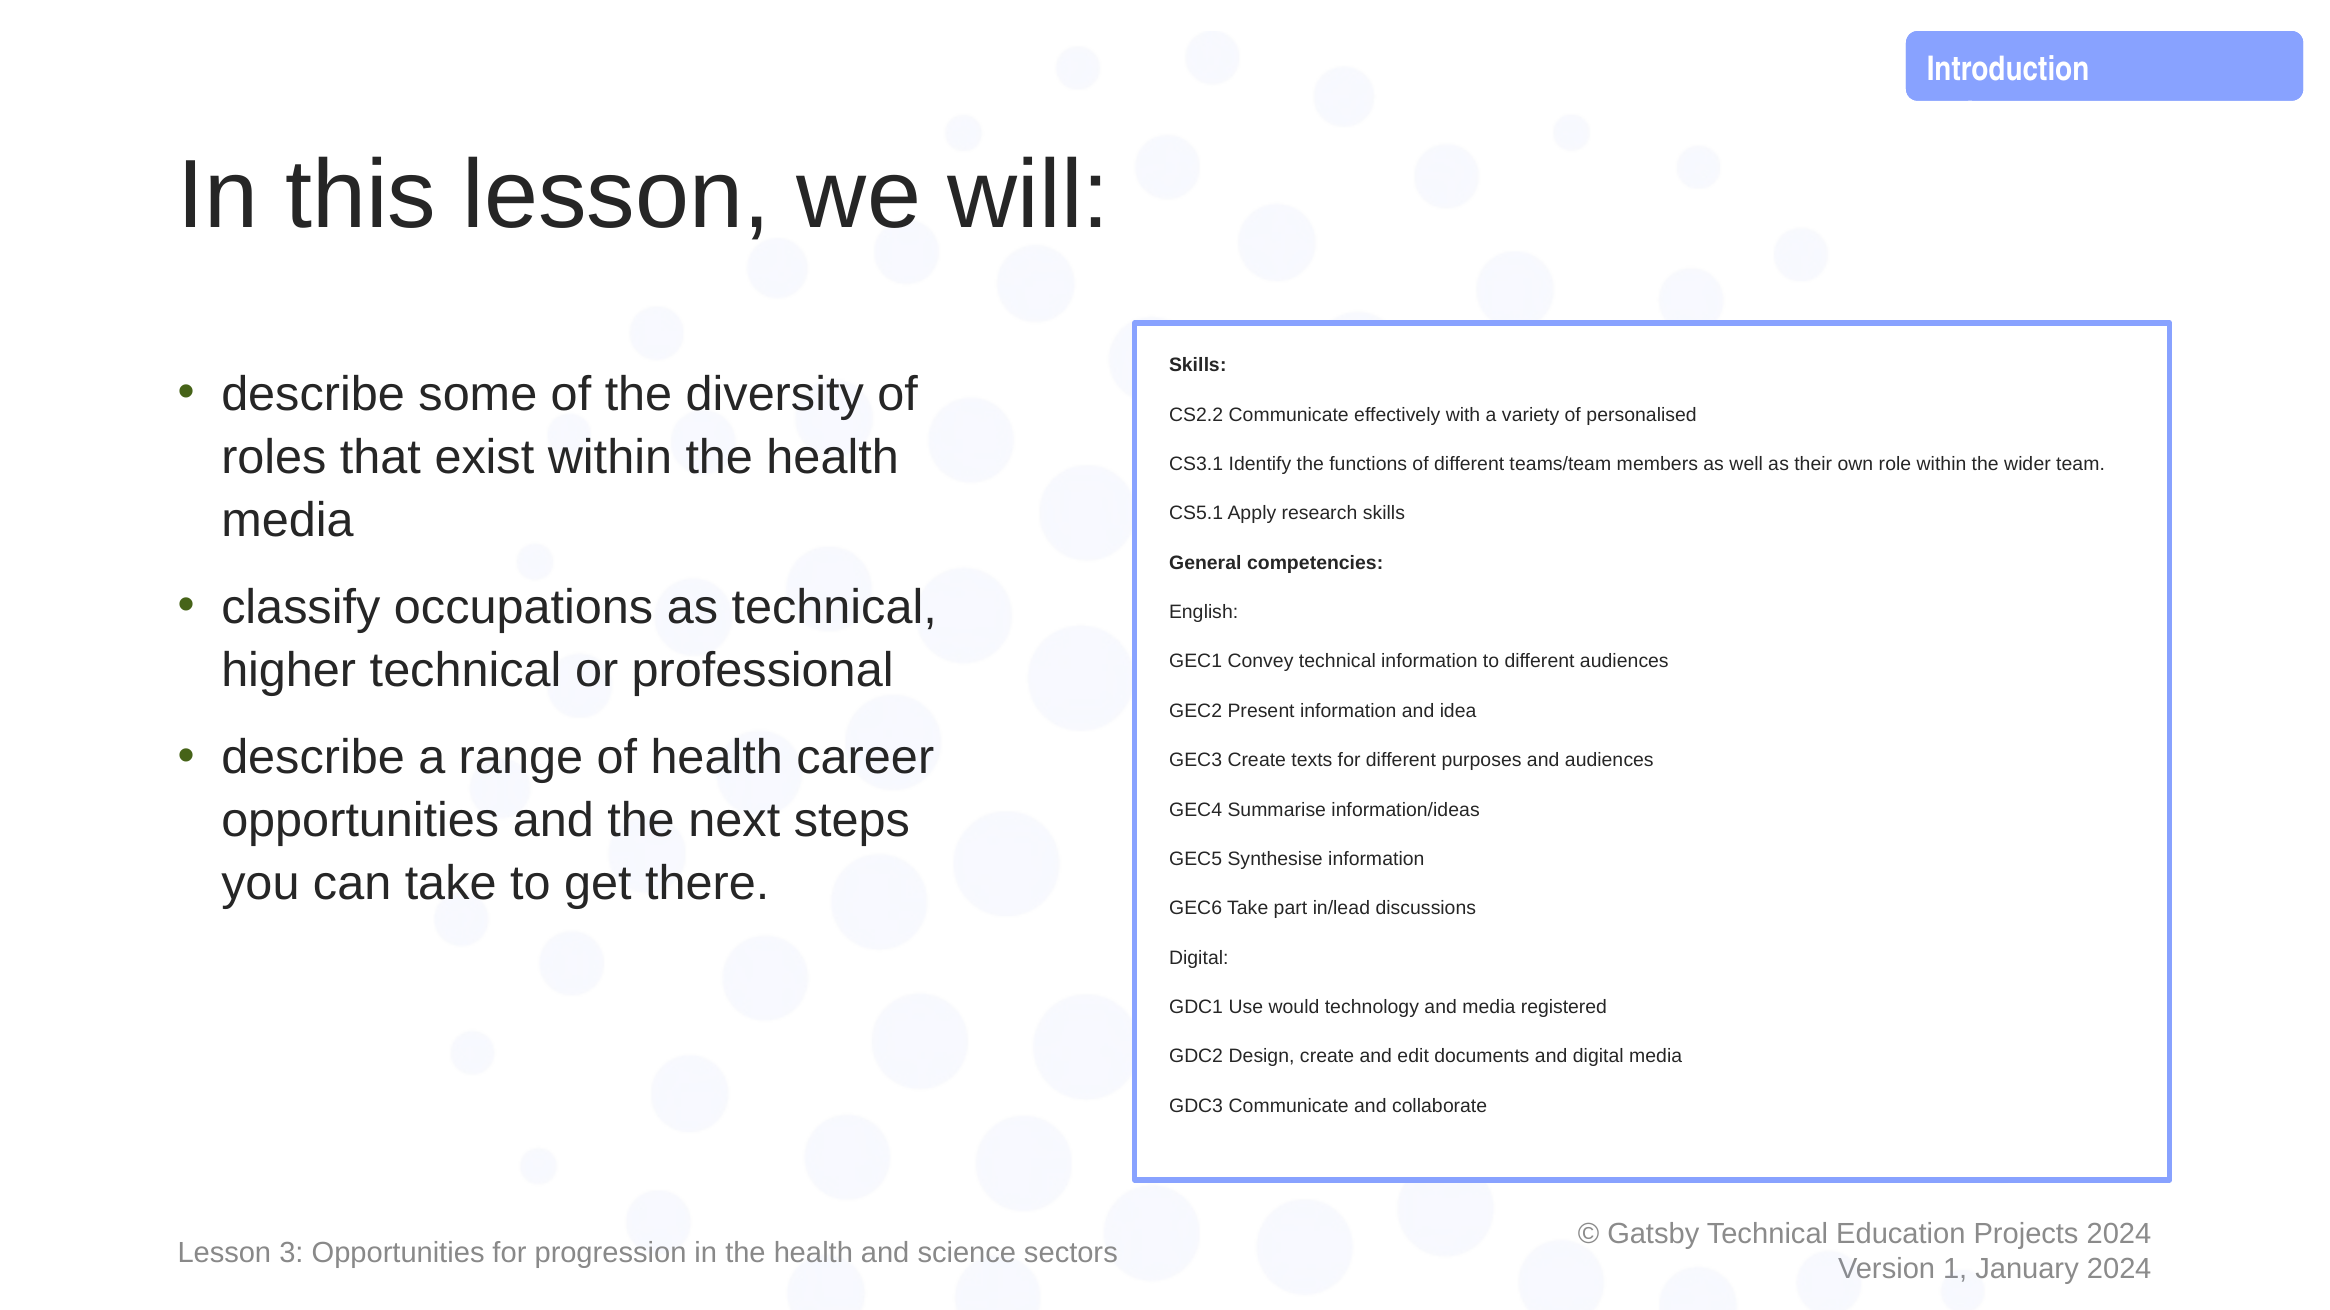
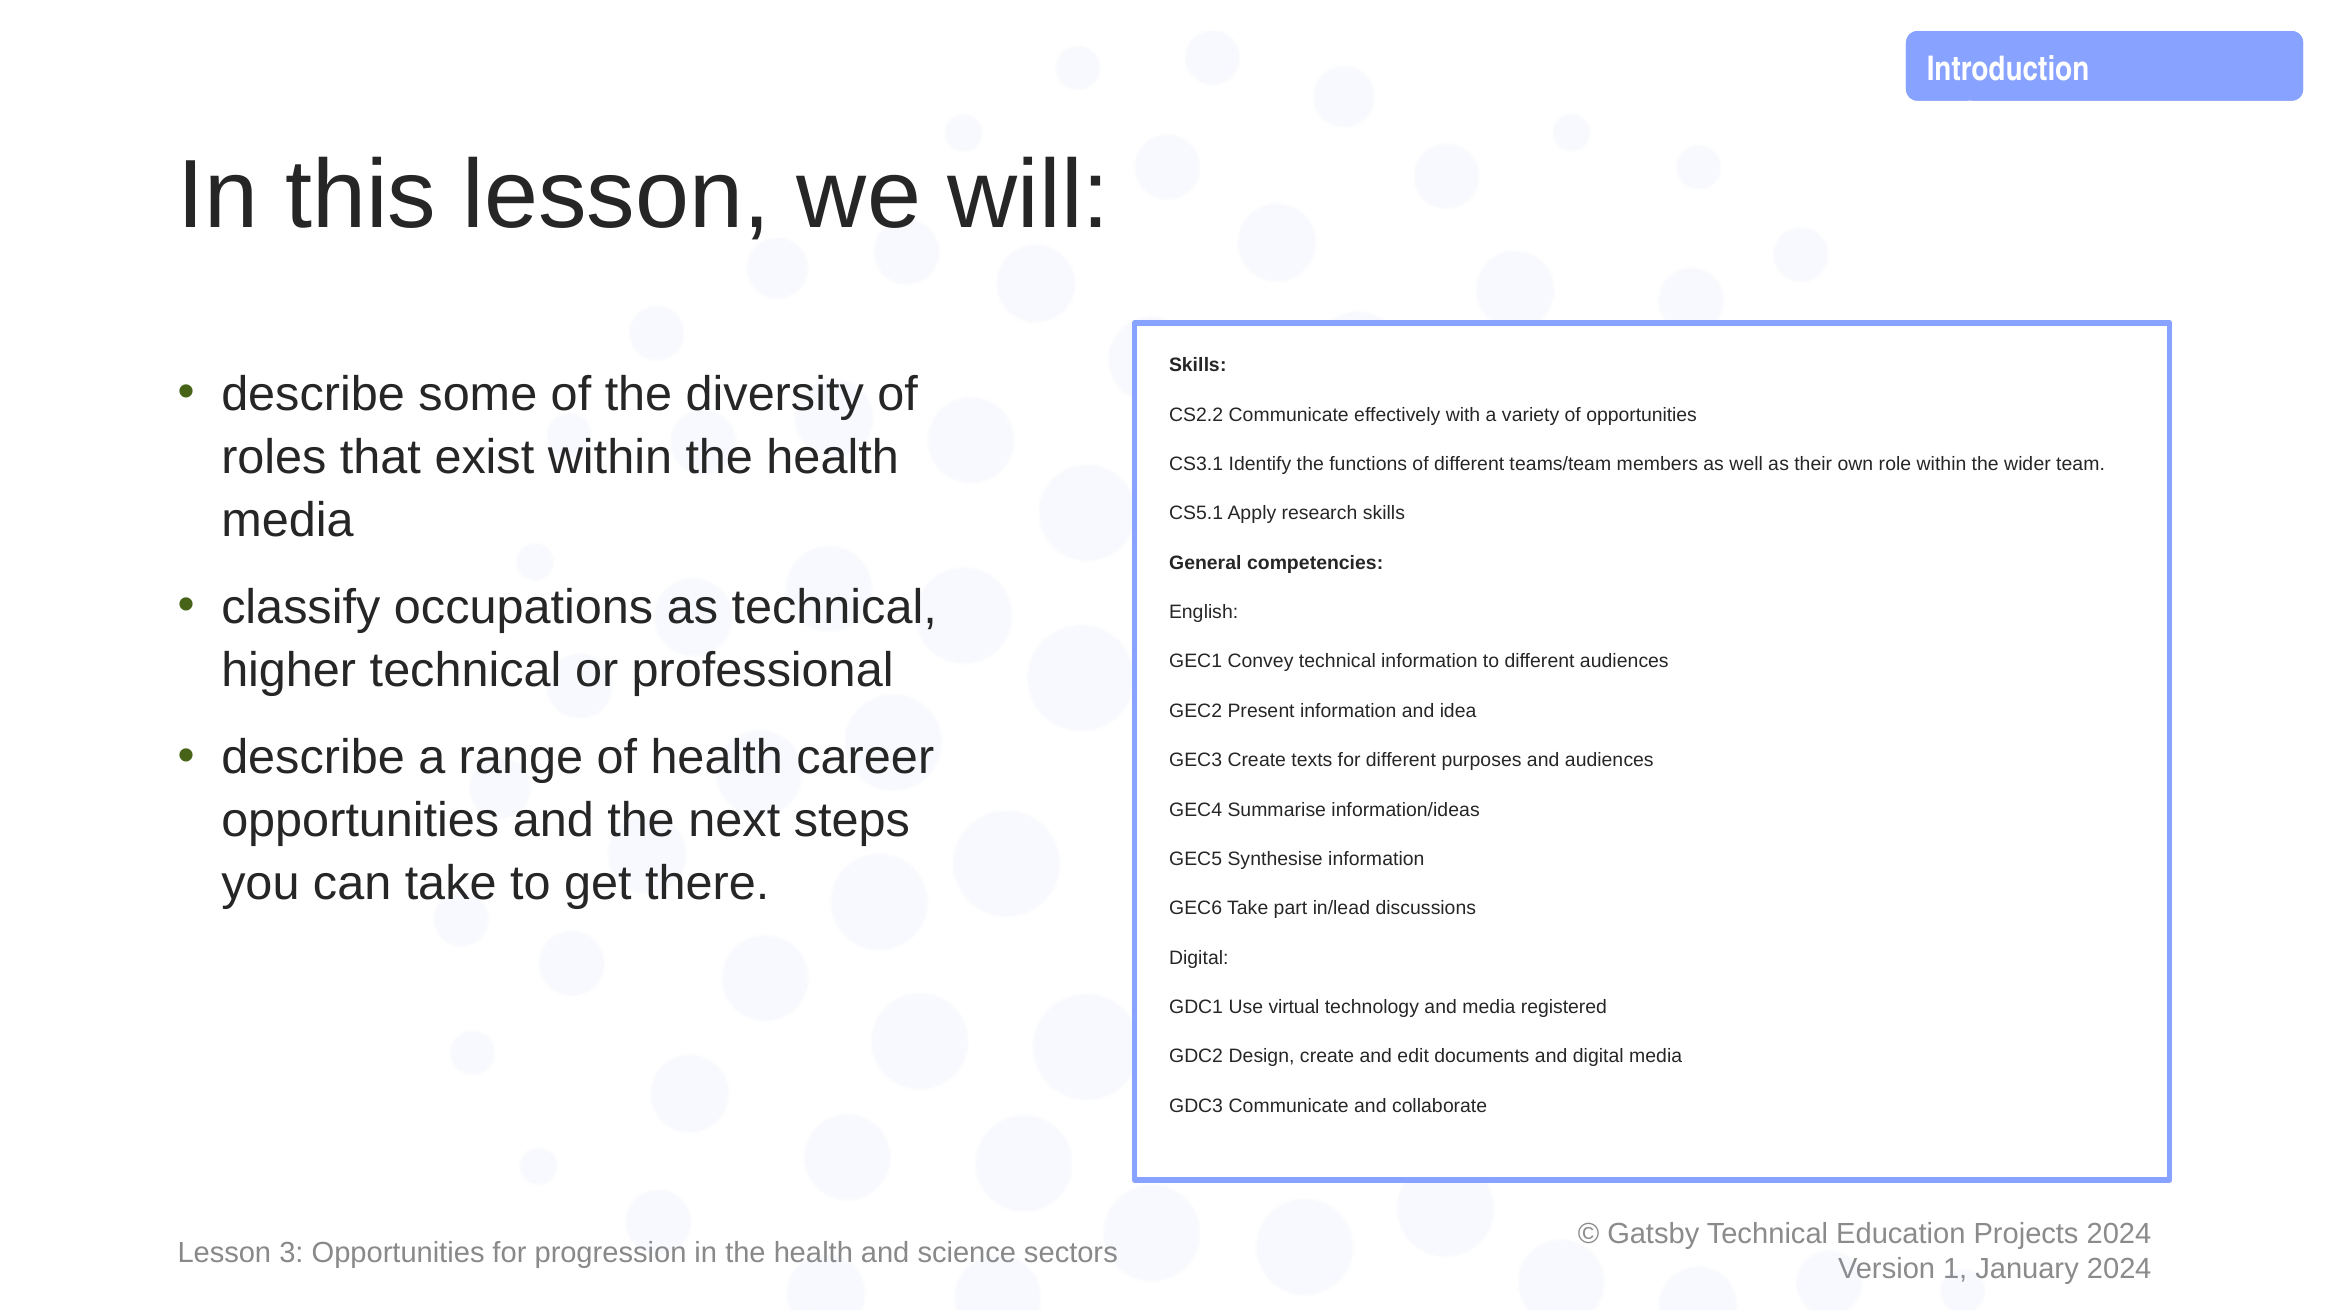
of personalised: personalised -> opportunities (1642, 415)
would: would -> virtual (1294, 1008)
